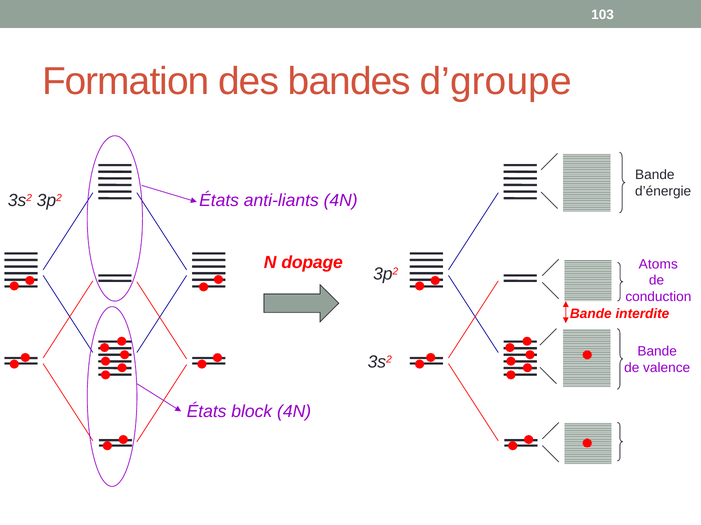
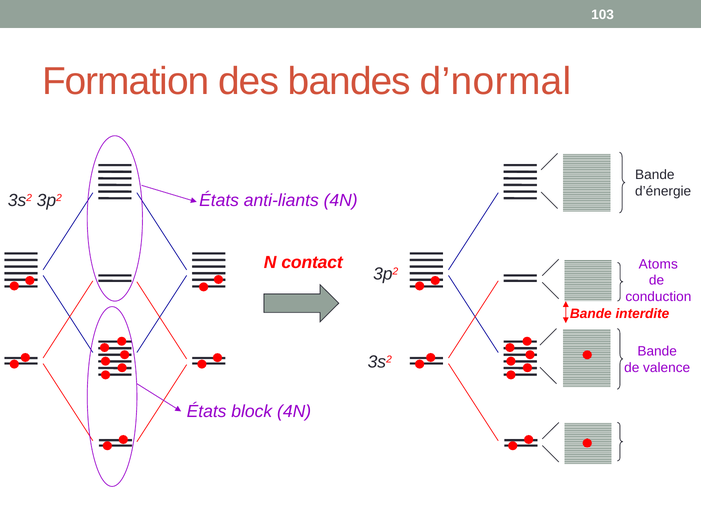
d’groupe: d’groupe -> d’normal (496, 82)
dopage: dopage -> contact (312, 263)
